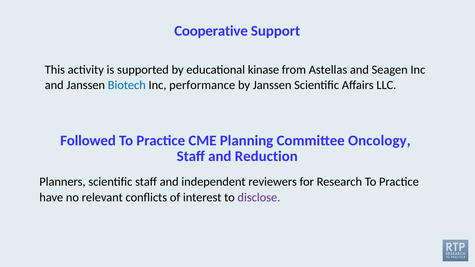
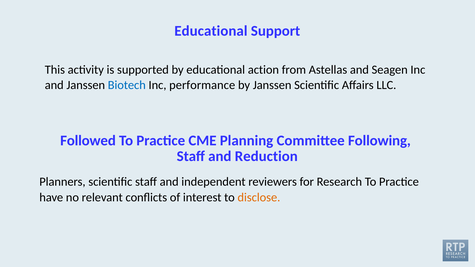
Cooperative: Cooperative -> Educational (211, 31)
kinase: kinase -> action (263, 70)
Oncology: Oncology -> Following (379, 141)
disclose colour: purple -> orange (259, 197)
